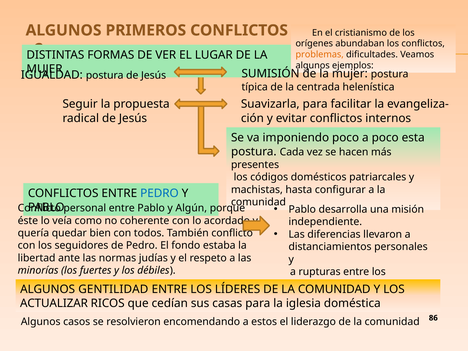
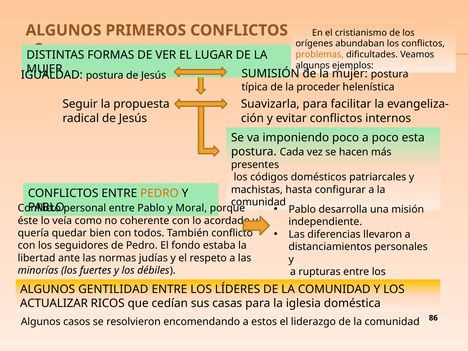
centrada: centrada -> proceder (318, 87)
PEDRO colour: blue -> orange (159, 193)
Algún: Algún -> Moral (191, 208)
